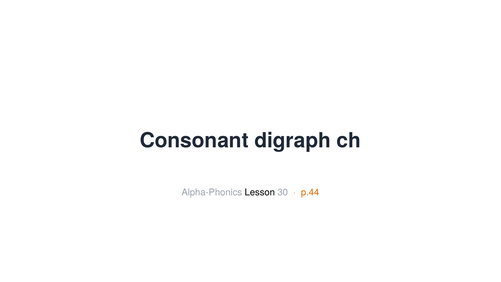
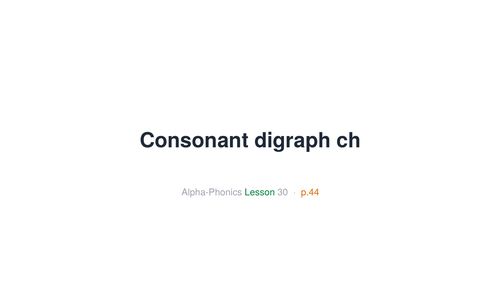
Lesson colour: black -> green (260, 192)
